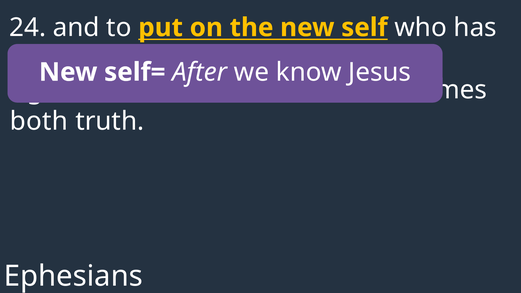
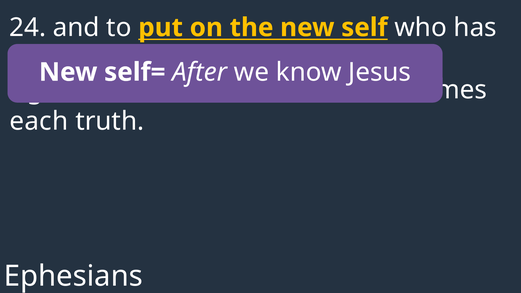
both: both -> each (39, 121)
